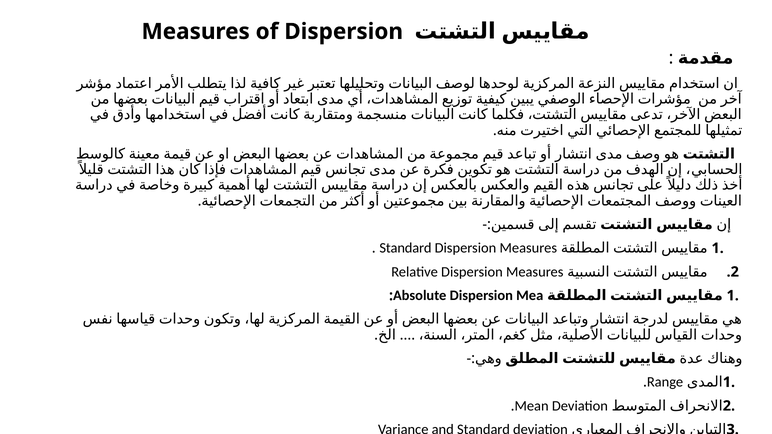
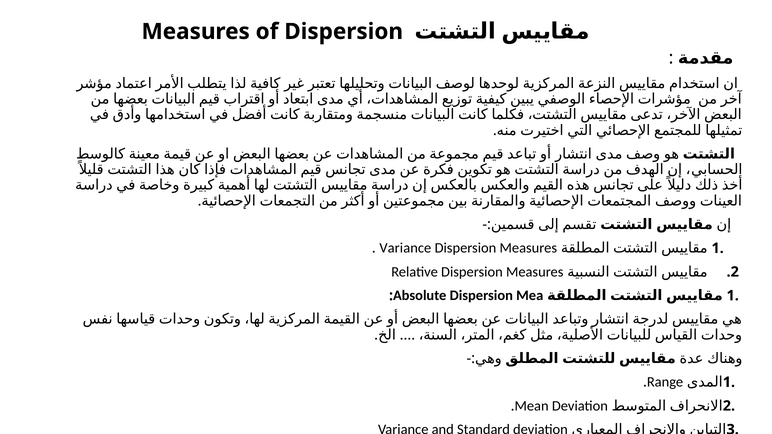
Standard: Standard -> Variance (405, 248)
